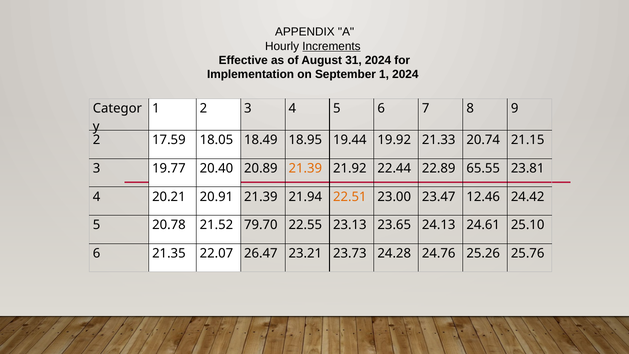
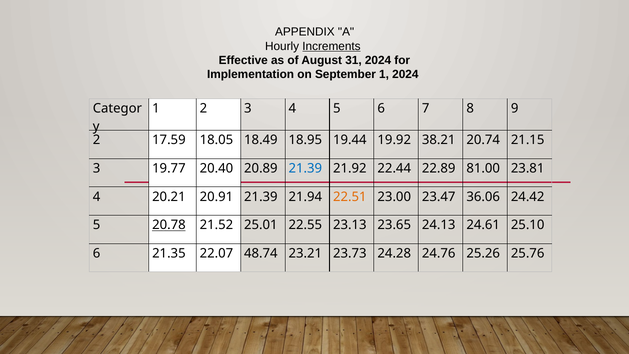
21.33: 21.33 -> 38.21 (439, 140)
21.39 colour: orange -> blue (305, 168)
65.55: 65.55 -> 81.00 (483, 168)
12.46: 12.46 -> 36.06 (483, 197)
20.78 underline: none -> present (169, 225)
79.70: 79.70 -> 25.01 (261, 225)
26.47: 26.47 -> 48.74 (261, 253)
